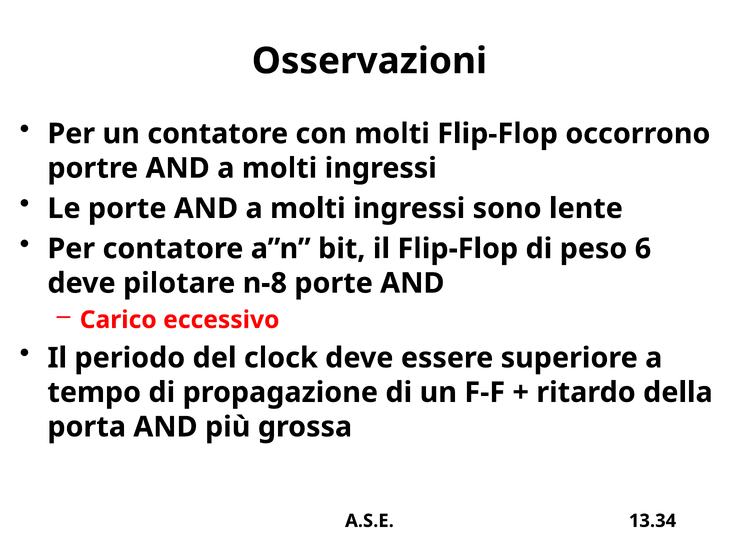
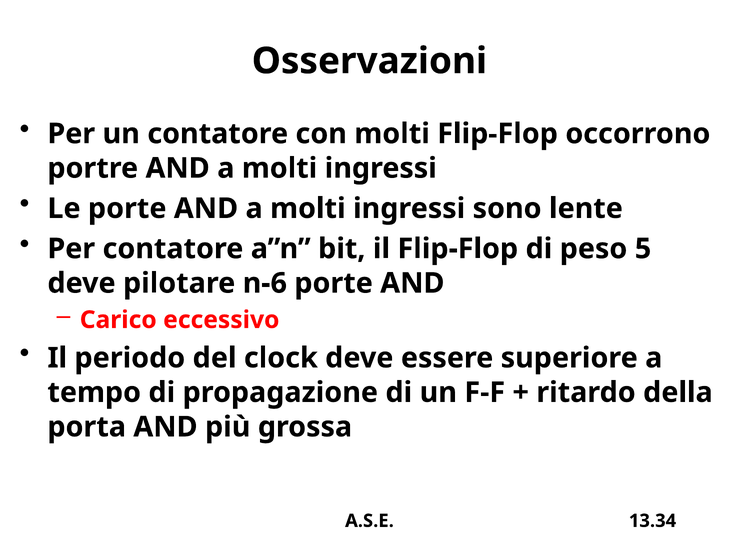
6: 6 -> 5 (643, 249)
n-8: n-8 -> n-6 (265, 283)
